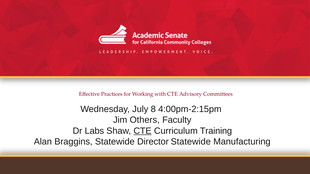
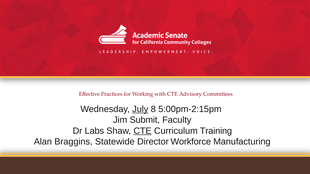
July underline: none -> present (140, 109)
4:00pm-2:15pm: 4:00pm-2:15pm -> 5:00pm-2:15pm (190, 109)
Others: Others -> Submit (145, 120)
Director Statewide: Statewide -> Workforce (191, 142)
